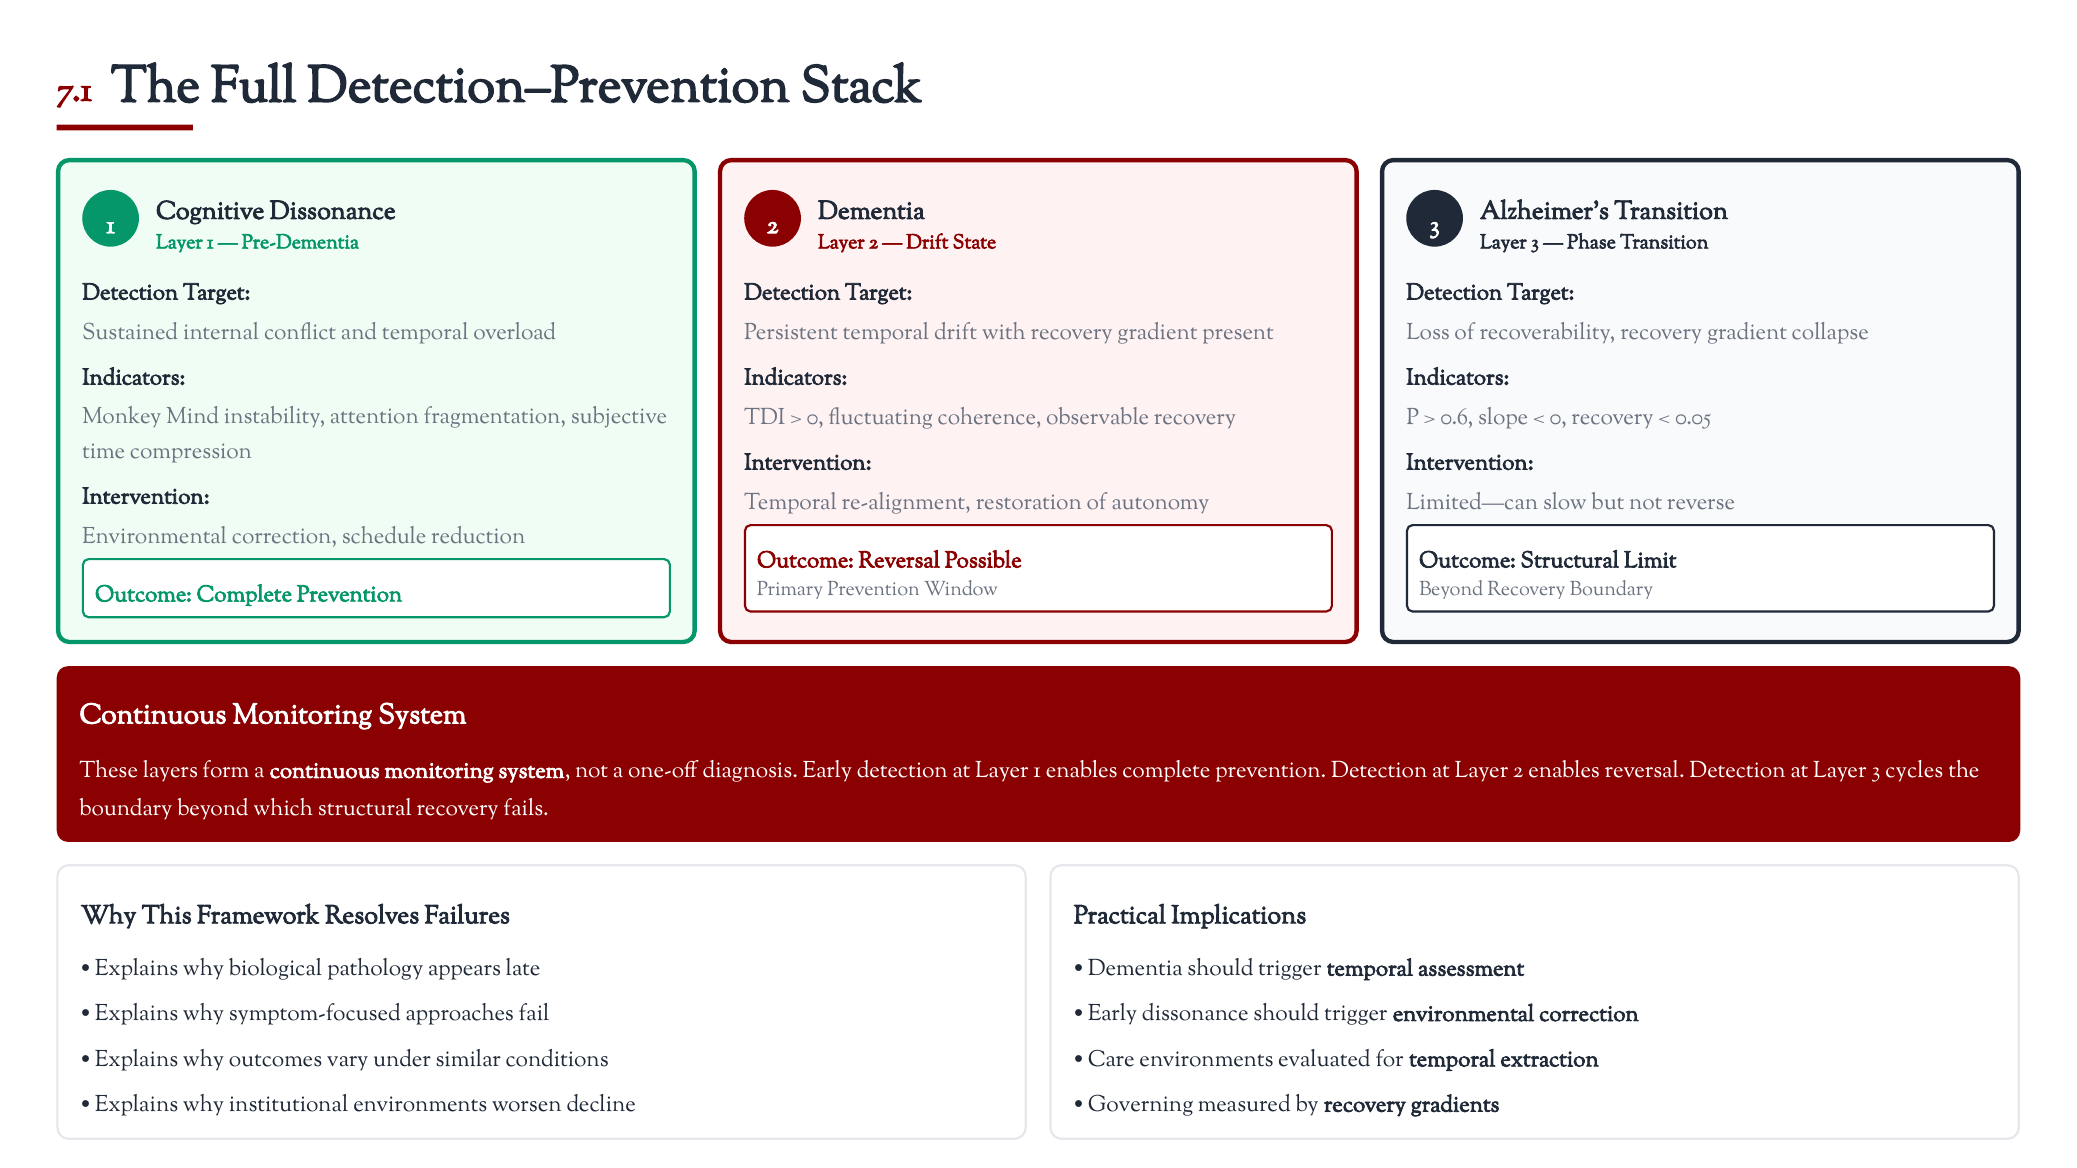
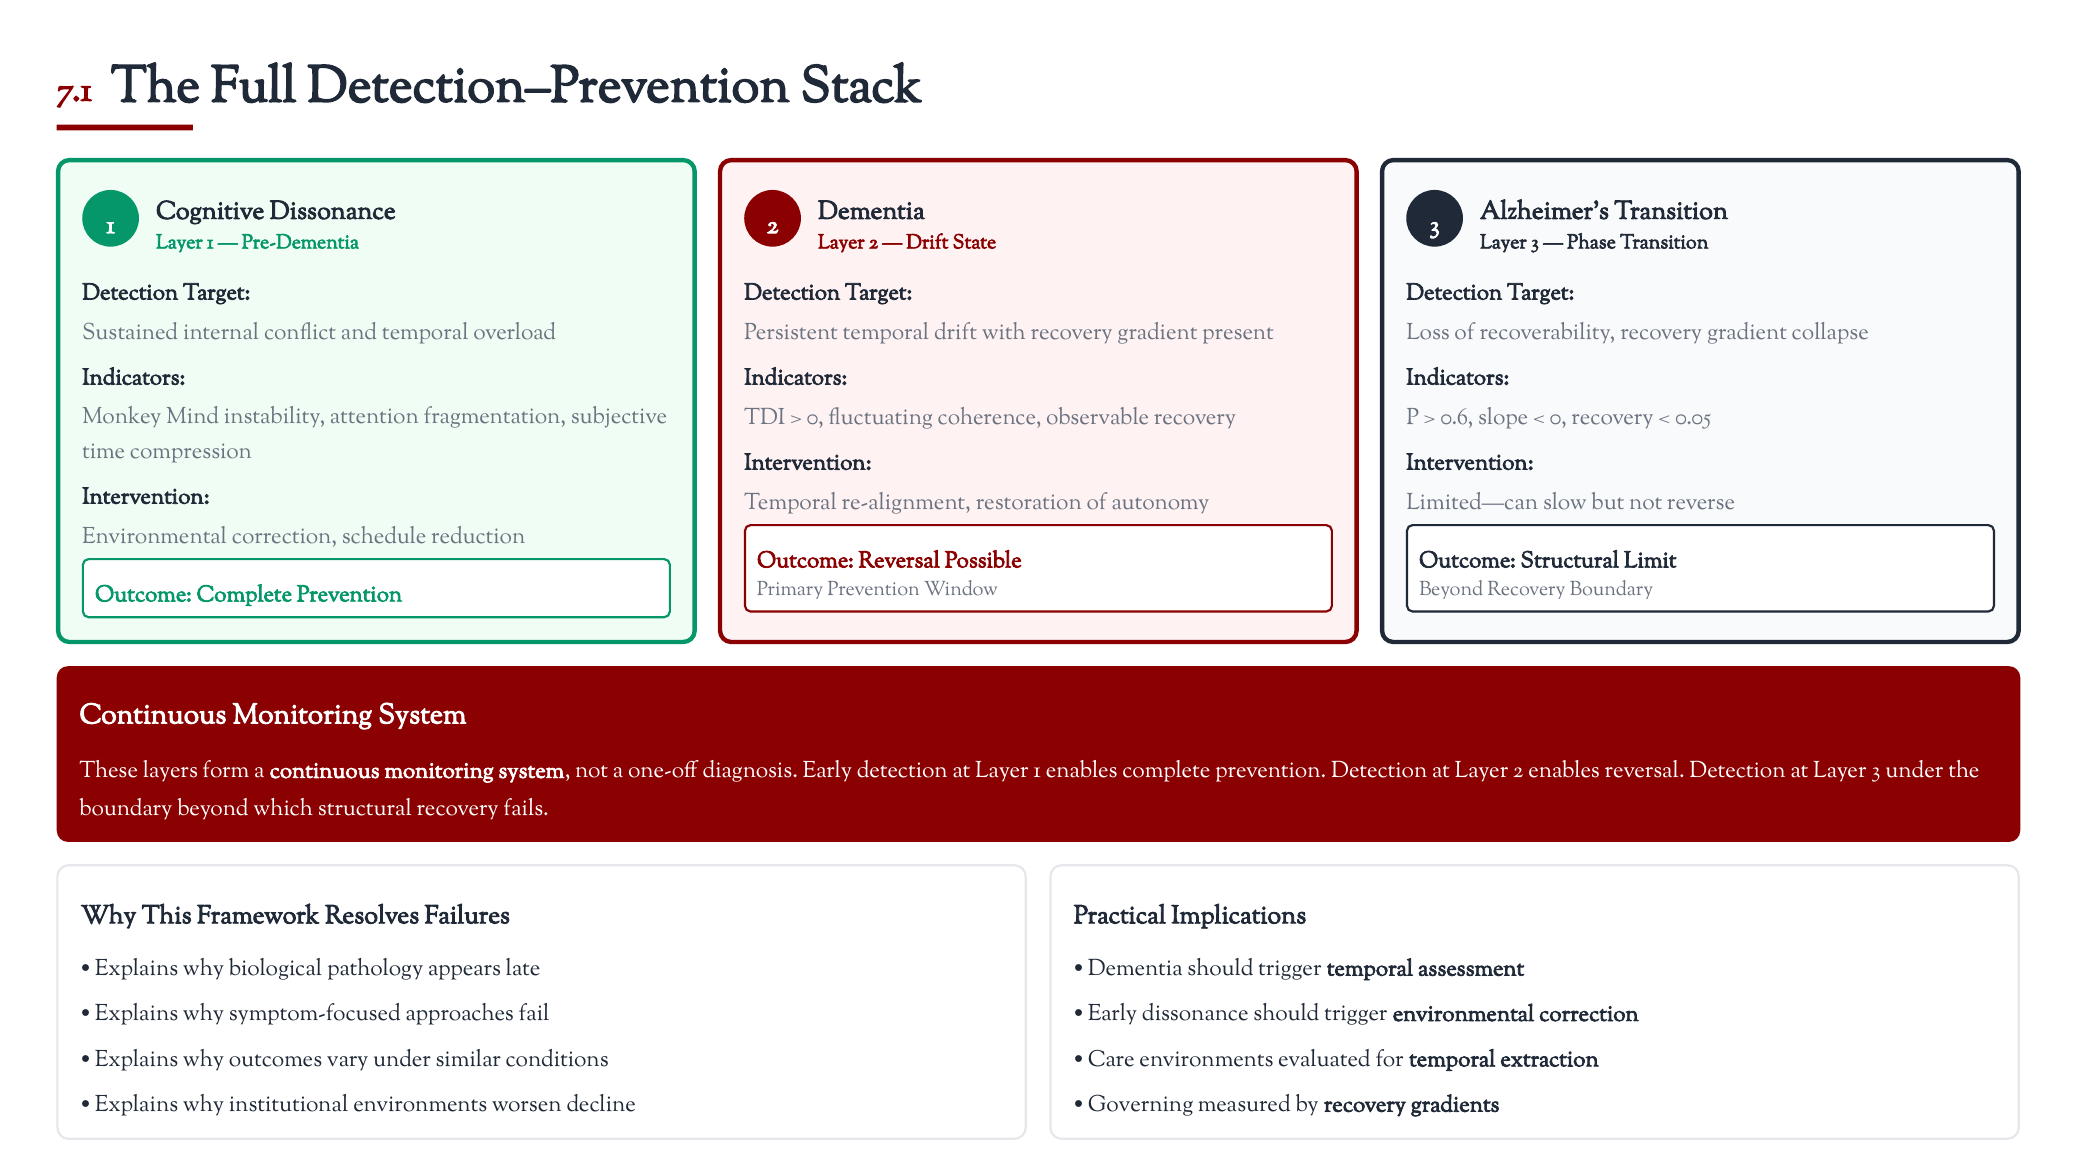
3 cycles: cycles -> under (1914, 771)
